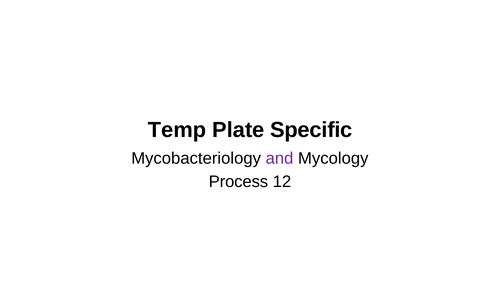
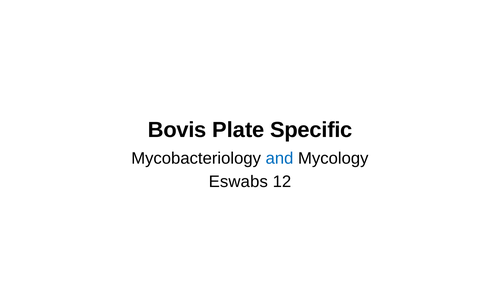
Temp: Temp -> Bovis (177, 130)
and colour: purple -> blue (279, 159)
Process: Process -> Eswabs (238, 182)
